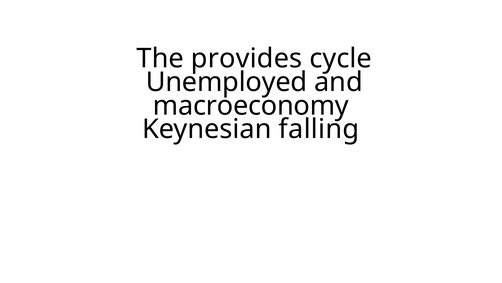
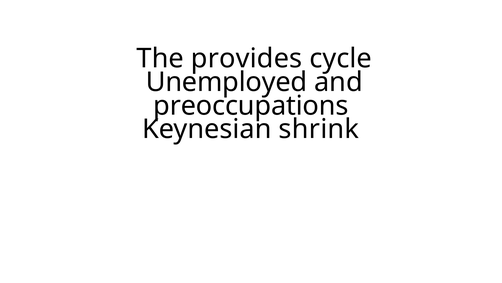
macroeconomy: macroeconomy -> preoccupations (251, 105)
falling: falling -> shrink (319, 129)
